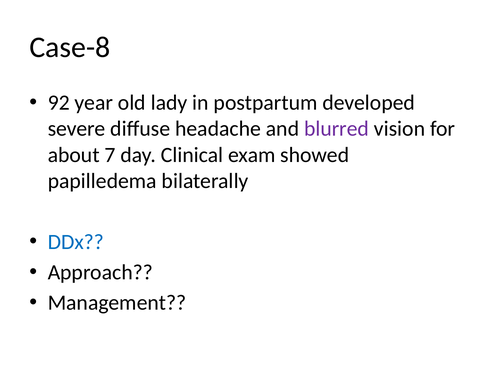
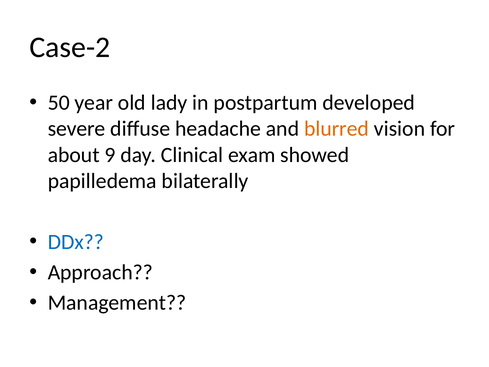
Case-8: Case-8 -> Case-2 (70, 47)
92: 92 -> 50 (59, 103)
blurred colour: purple -> orange (337, 129)
7: 7 -> 9 (110, 155)
